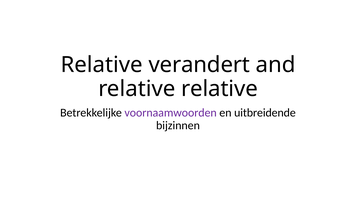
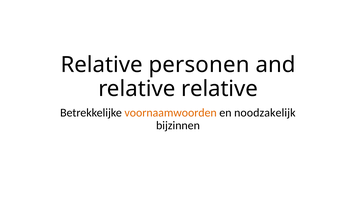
verandert: verandert -> personen (199, 65)
voornaamwoorden colour: purple -> orange (171, 113)
uitbreidende: uitbreidende -> noodzakelijk (265, 113)
